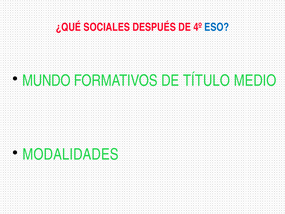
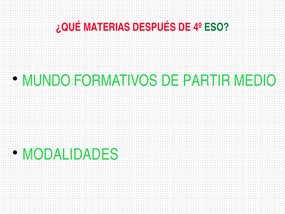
SOCIALES: SOCIALES -> MATERIAS (107, 27)
ESO colour: blue -> green (217, 27)
TÍTULO: TÍTULO -> PARTIR (207, 80)
